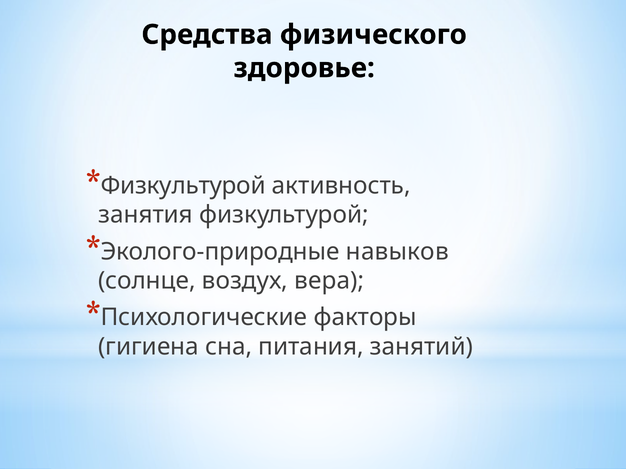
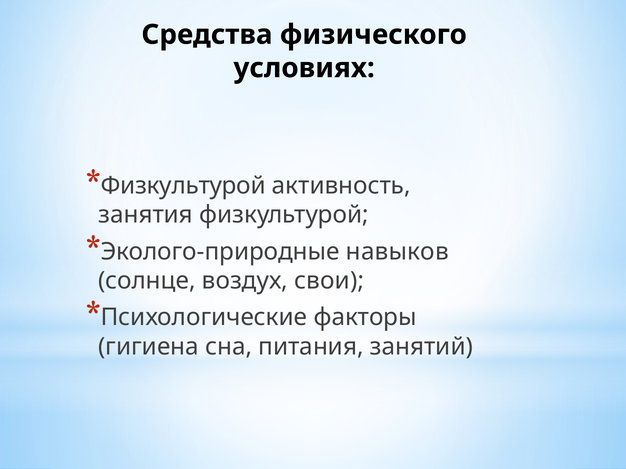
здоровье: здоровье -> условиях (304, 68)
вера: вера -> свои (329, 281)
